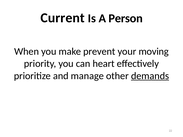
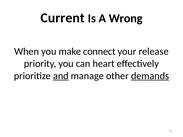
Person: Person -> Wrong (126, 18)
prevent: prevent -> connect (99, 52)
moving: moving -> release (154, 52)
and underline: none -> present (61, 76)
